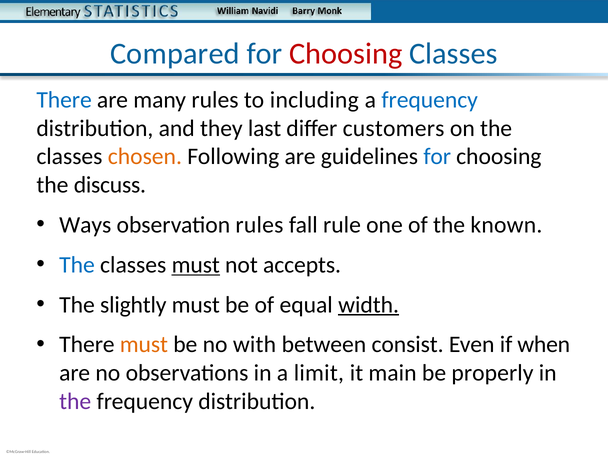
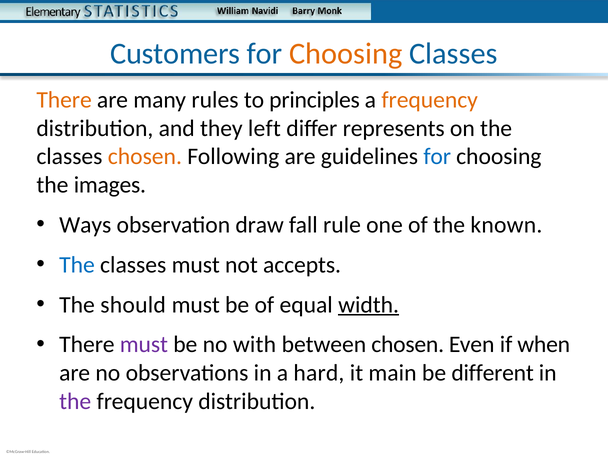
Compared: Compared -> Customers (175, 54)
Choosing colour: red -> orange (346, 54)
There colour: blue -> orange (64, 100)
including: including -> principles (315, 100)
frequency colour: blue -> orange (430, 100)
last: last -> left (264, 128)
customers: customers -> represents (394, 128)
discuss: discuss -> images (110, 185)
observation rules: rules -> draw (260, 225)
must underline: present -> none (196, 265)
slightly: slightly -> should (133, 305)
must colour: orange -> purple (144, 345)
between consist: consist -> chosen (408, 345)
limit: limit -> hard (319, 373)
properly: properly -> different (493, 373)
